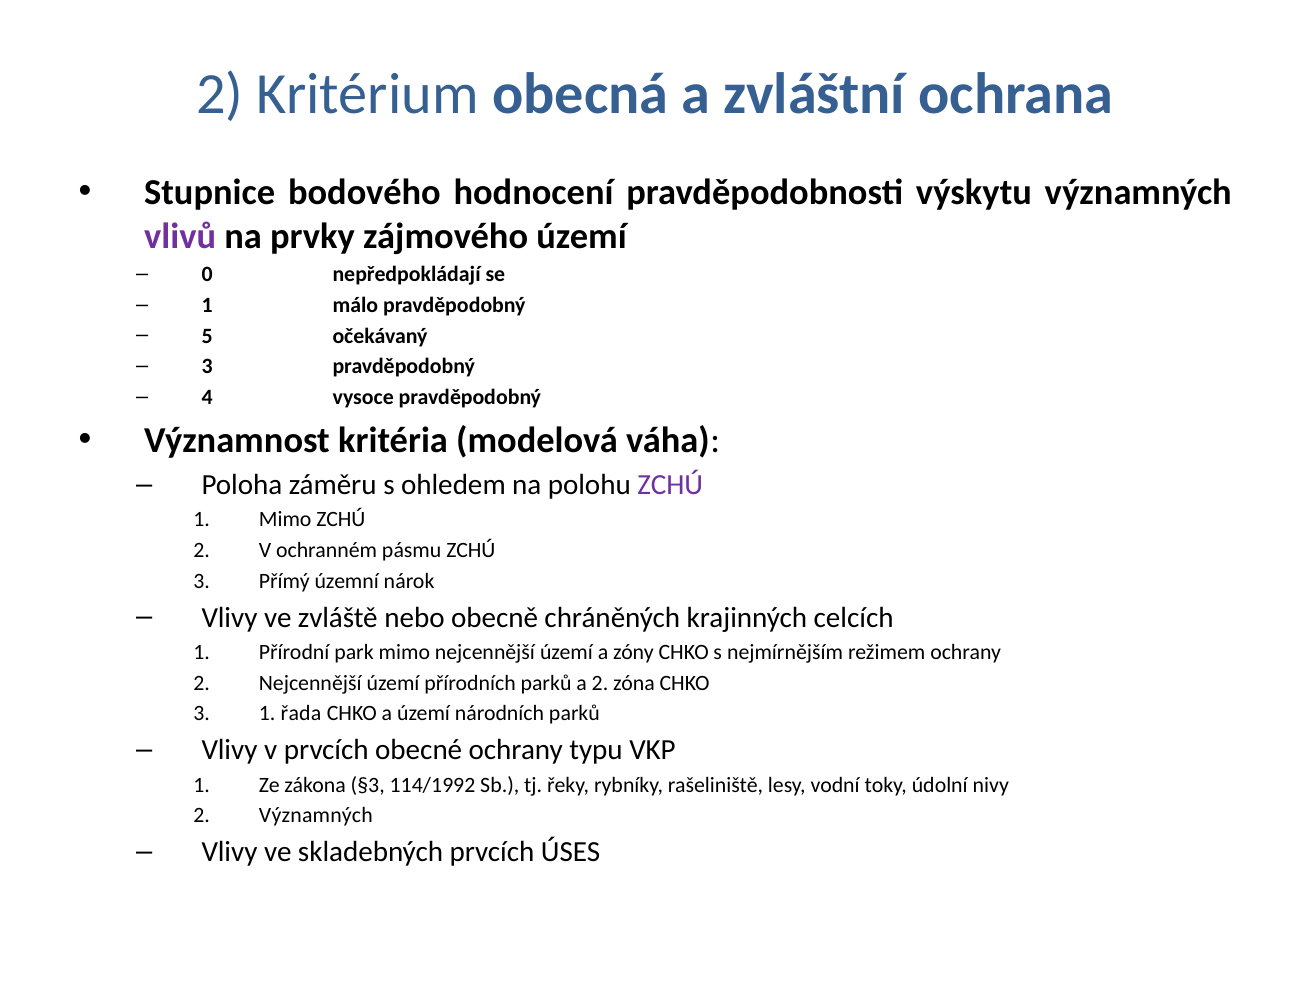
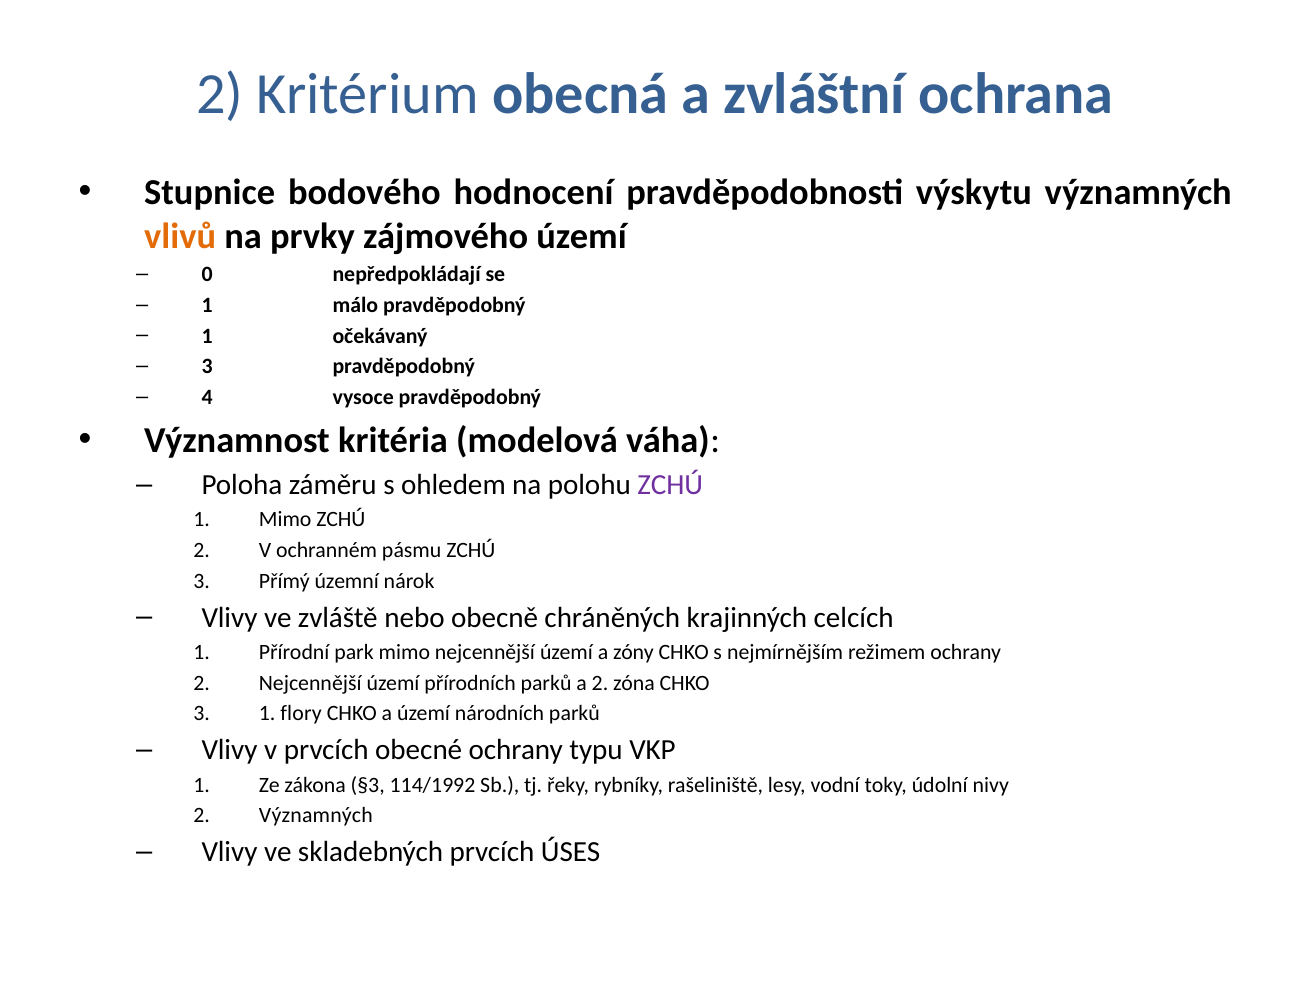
vlivů colour: purple -> orange (180, 236)
5: 5 -> 1 (207, 336)
řada: řada -> flory (301, 713)
